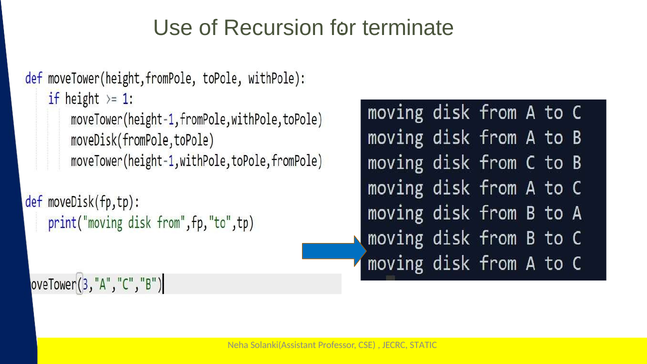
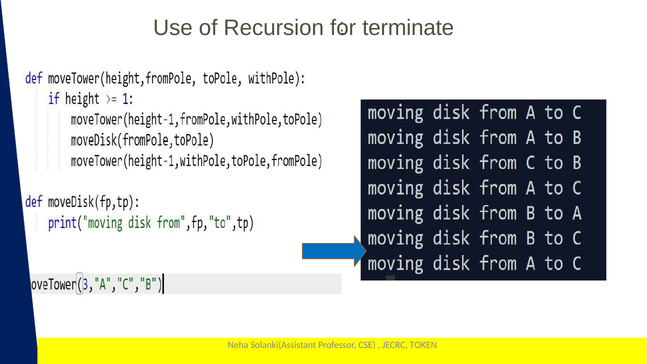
STATIC: STATIC -> TOKEN (423, 345)
